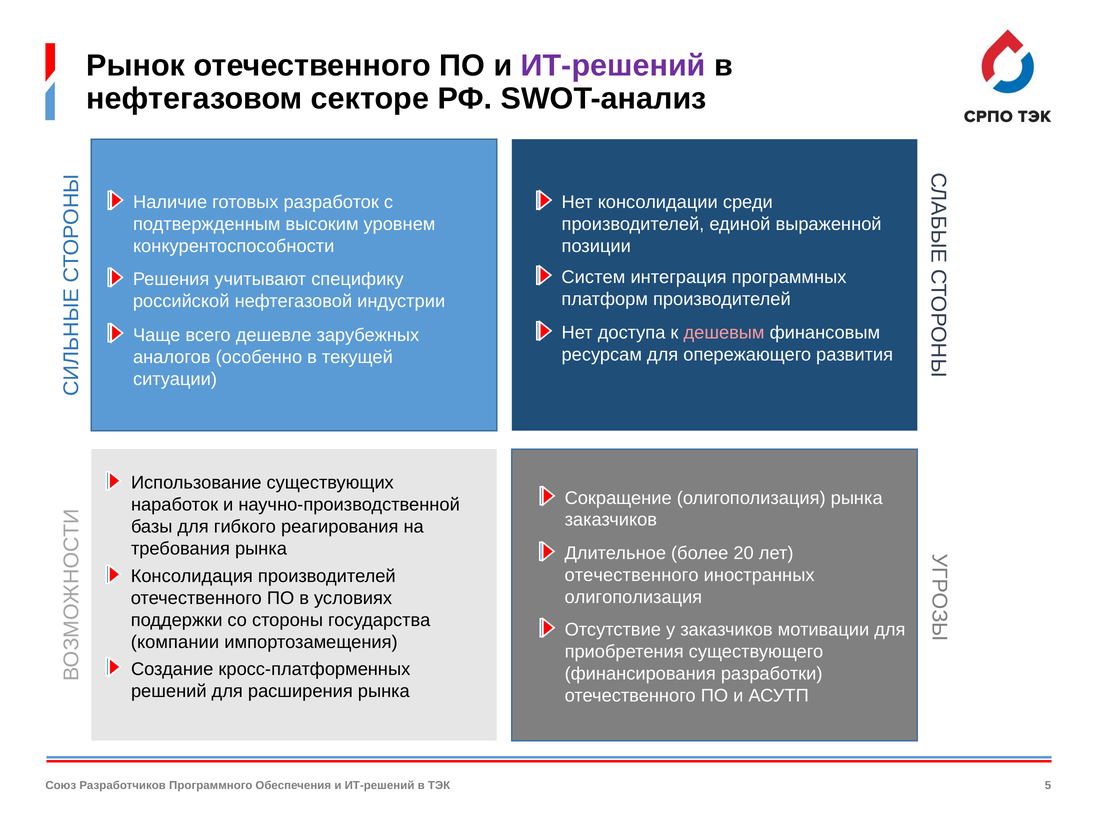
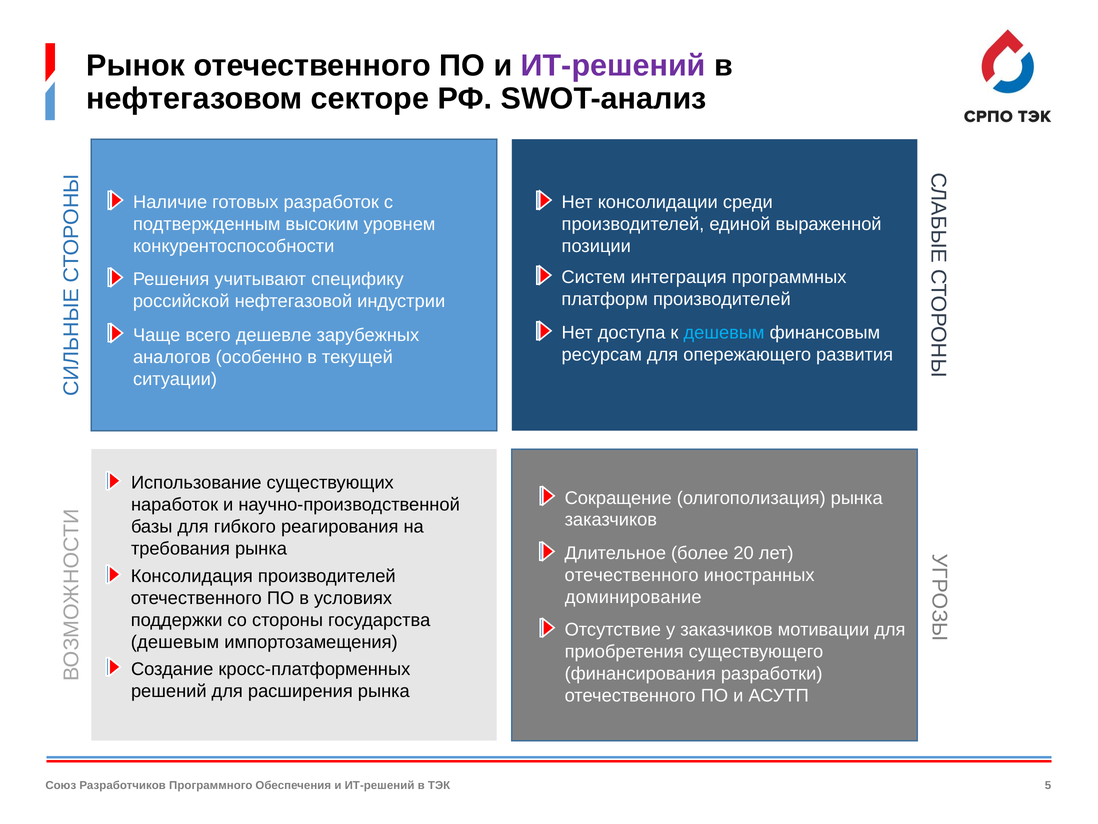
дешевым colour: pink -> light blue (724, 333)
олигополизация: олигополизация -> доминирование (633, 597)
компании: компании -> дешевым (175, 642)
